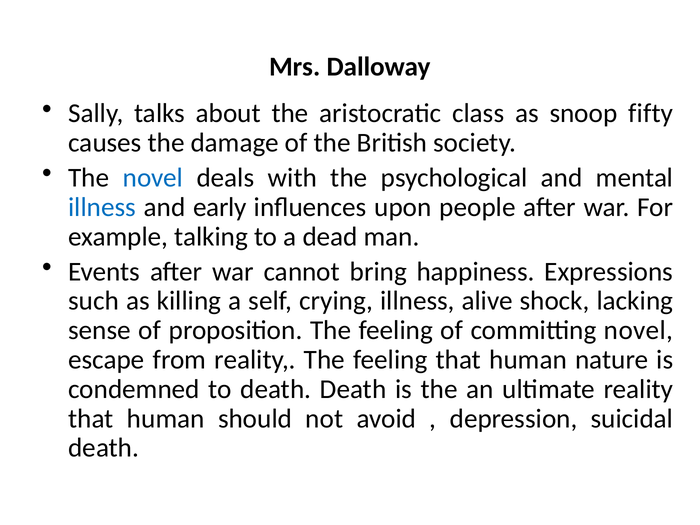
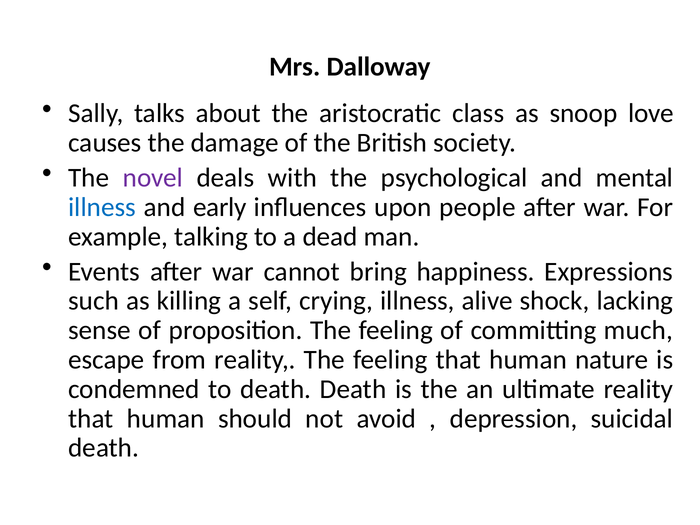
fifty: fifty -> love (651, 113)
novel colour: blue -> purple (153, 178)
committing novel: novel -> much (638, 330)
